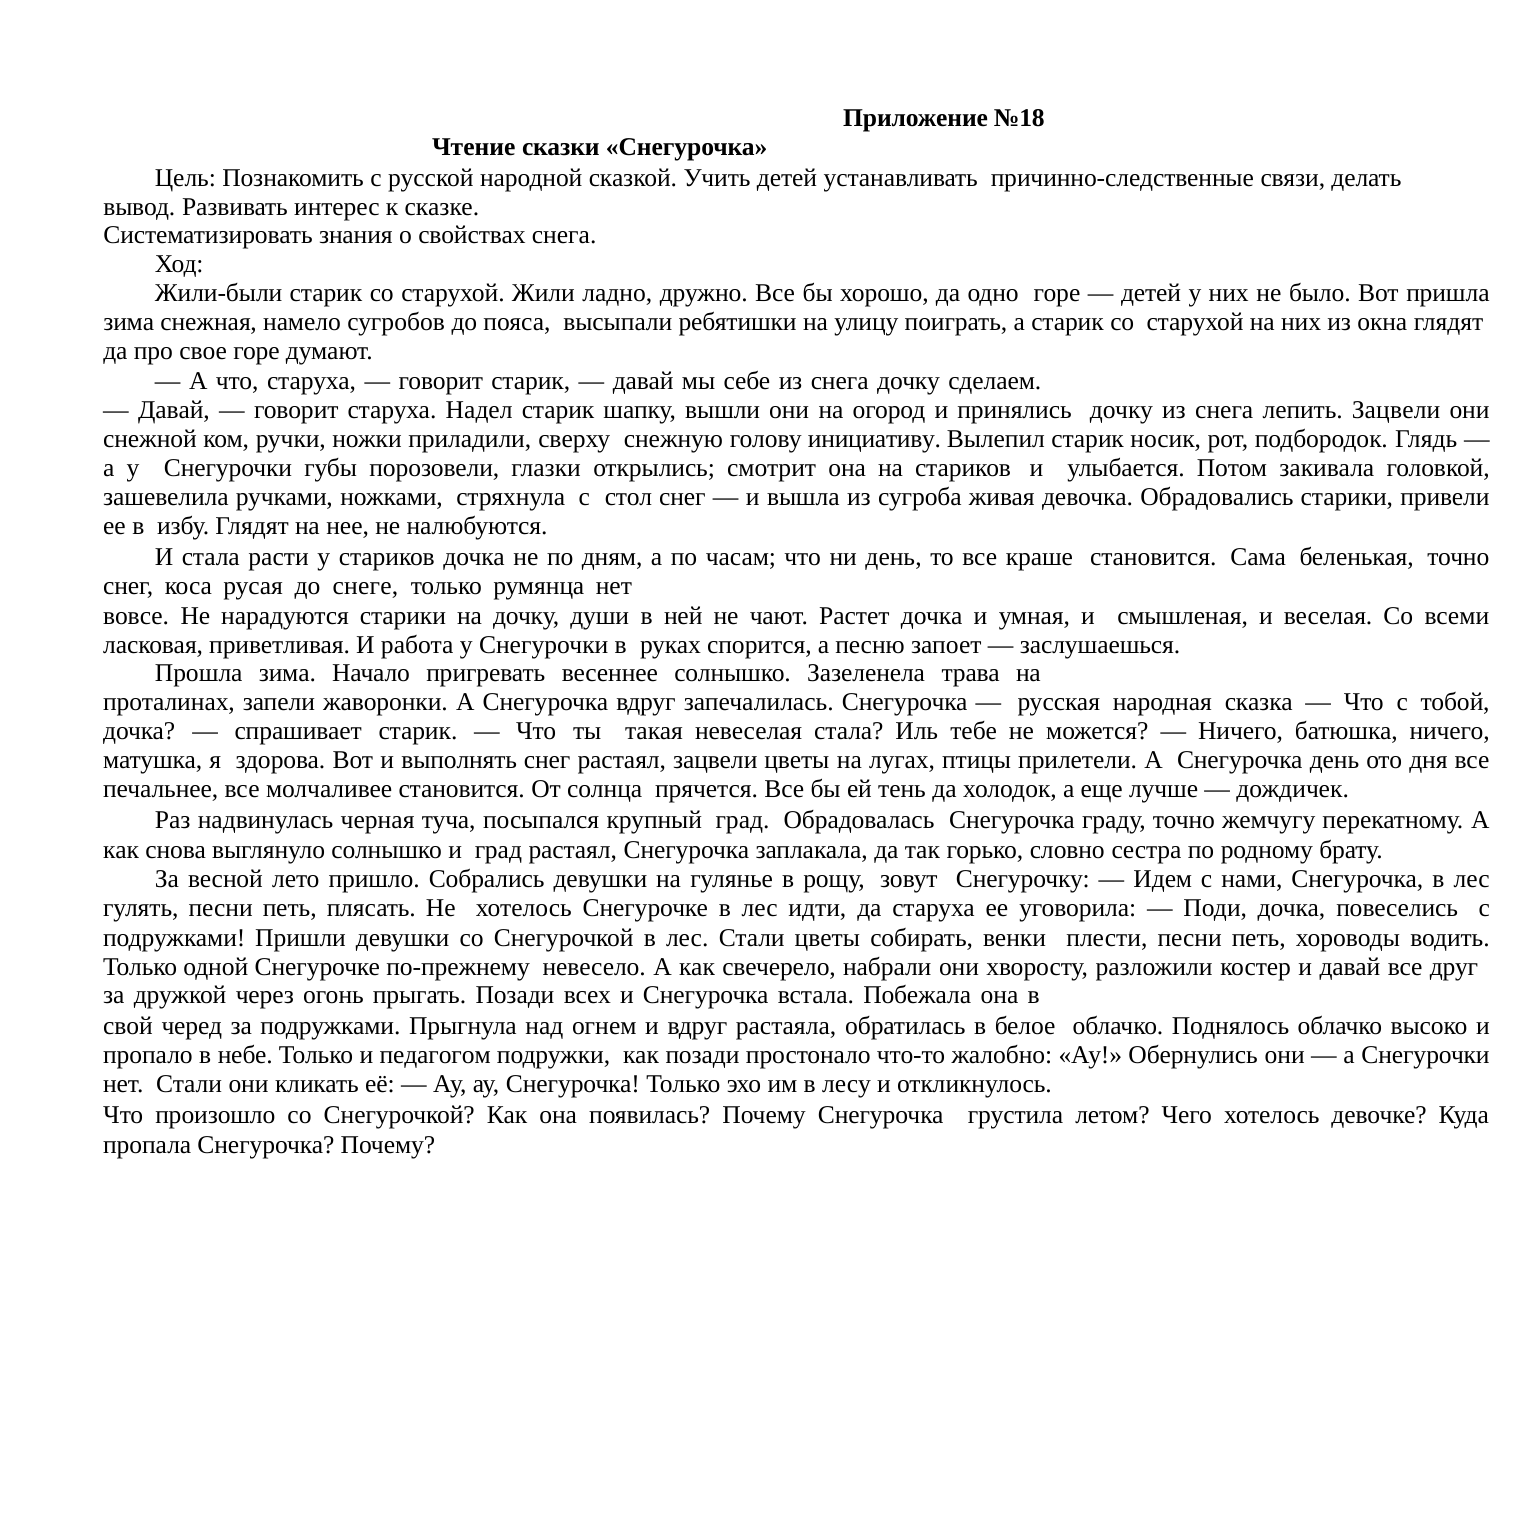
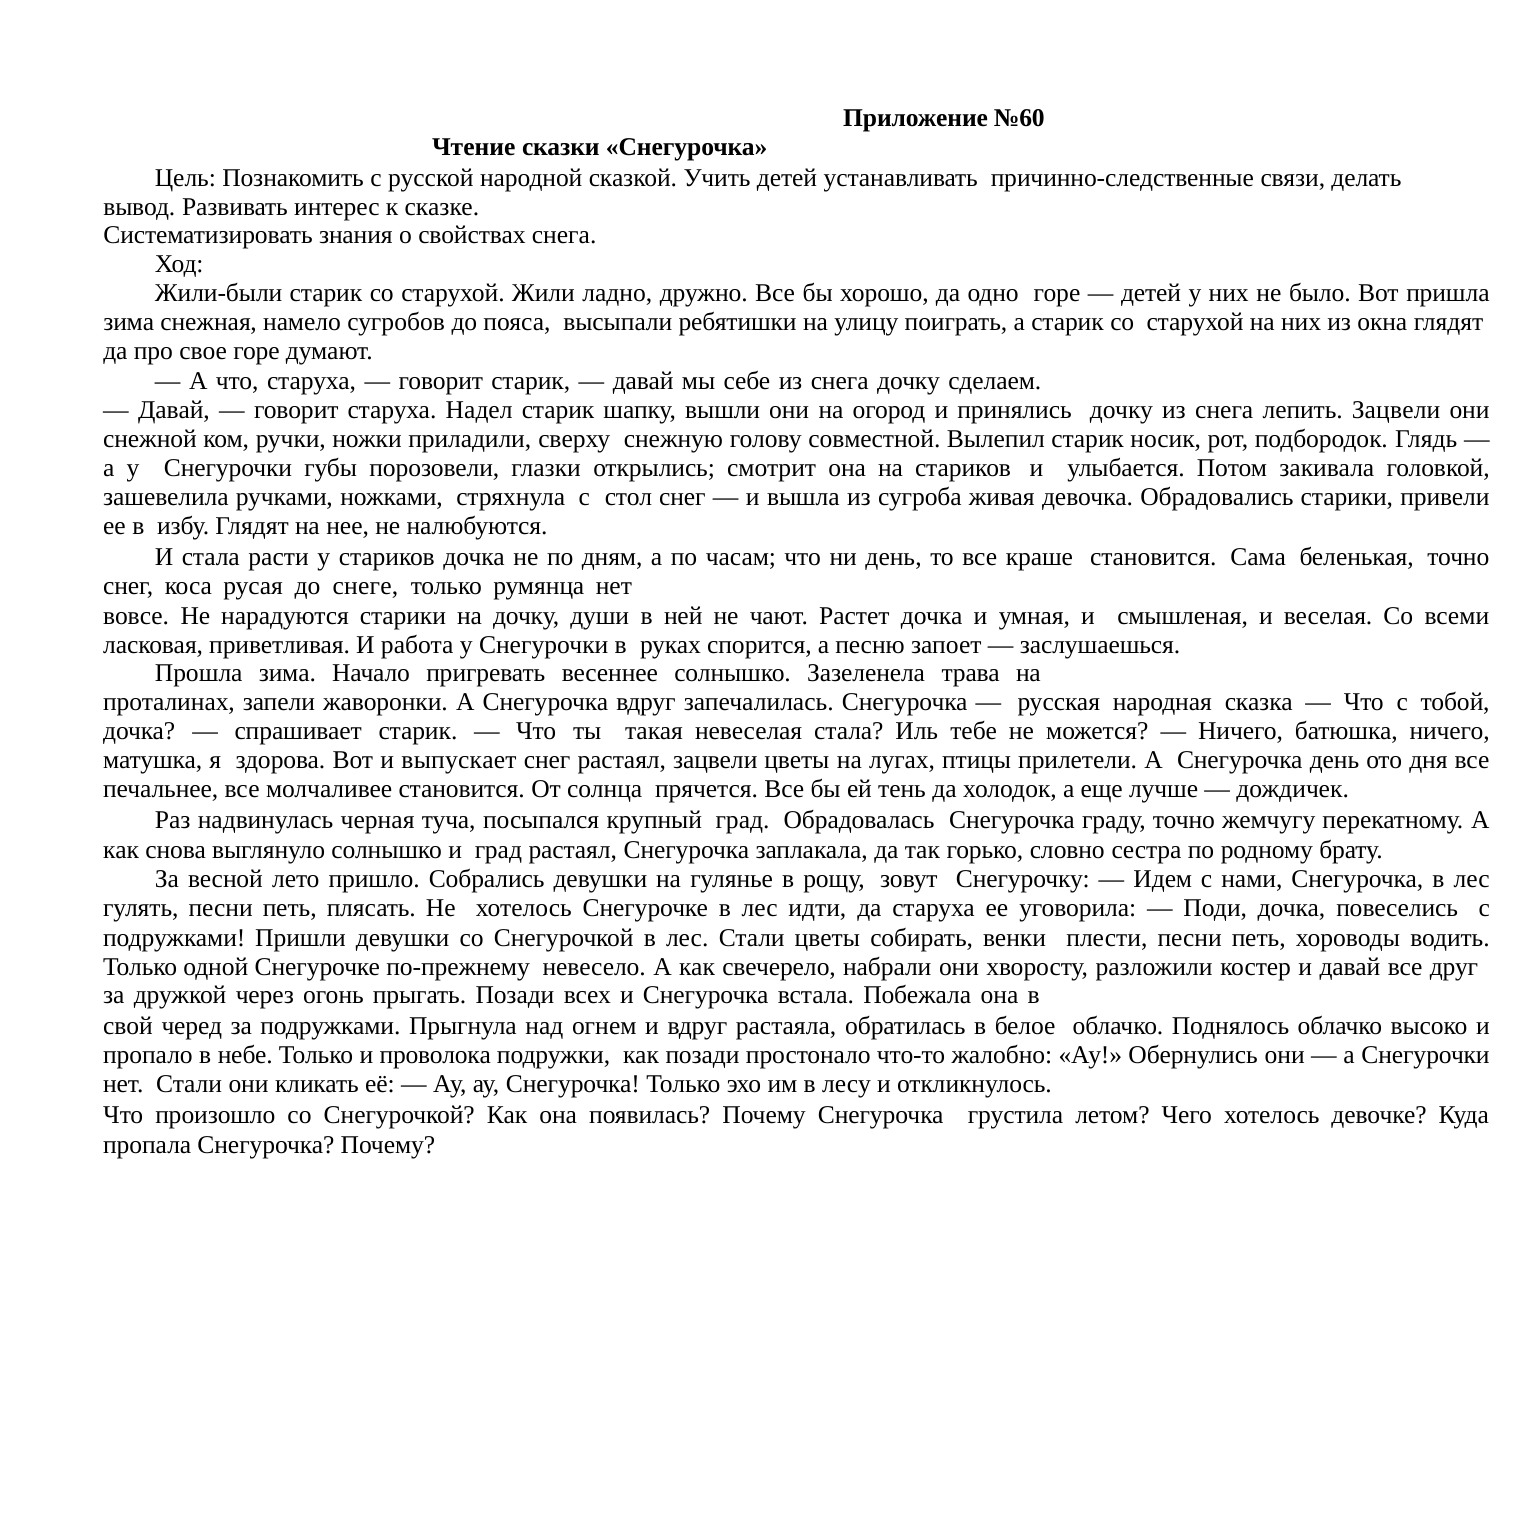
№18: №18 -> №60 (1019, 118)
инициативу: инициативу -> совместной (874, 439)
выполнять: выполнять -> выпускает (459, 760)
педагогом: педагогом -> проволока (435, 1055)
